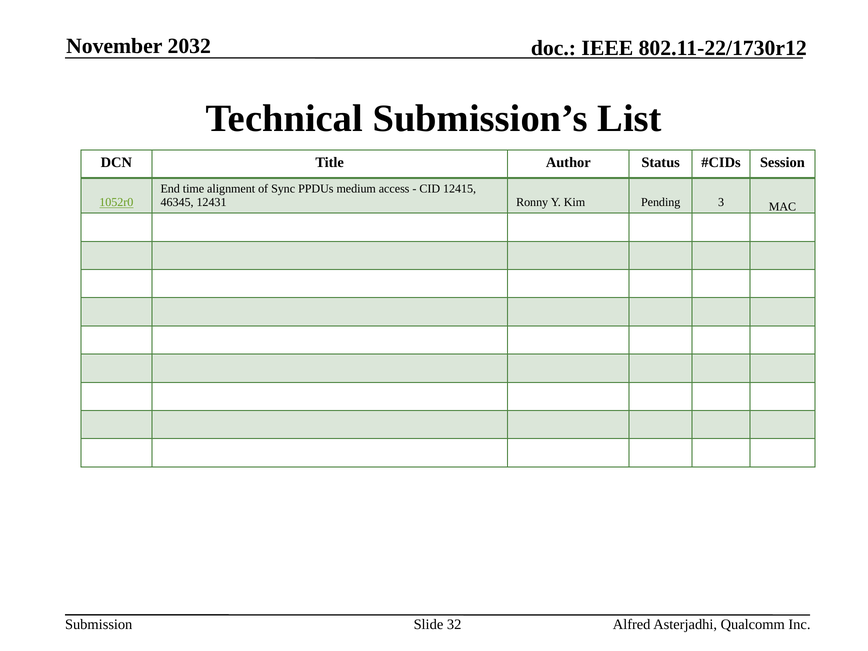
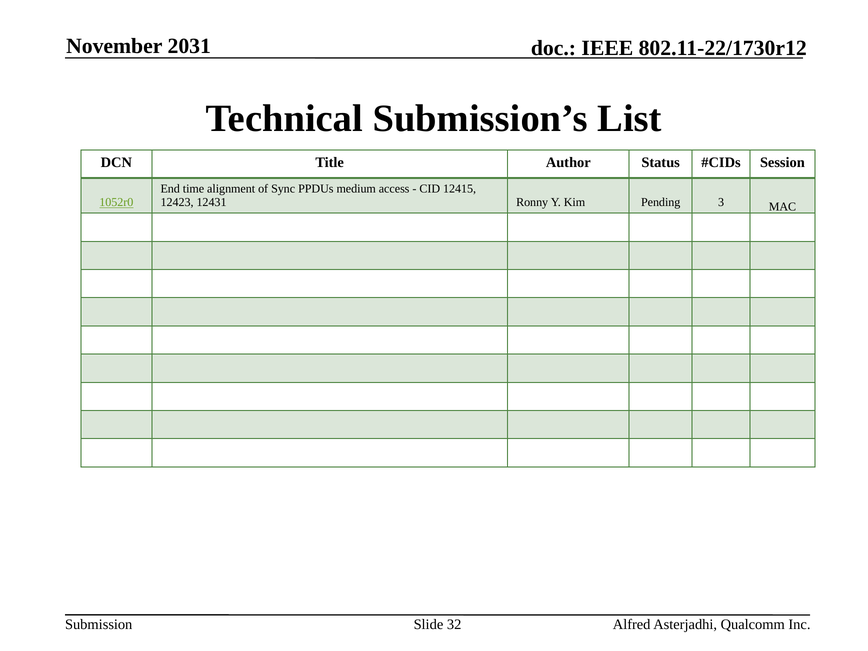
2032: 2032 -> 2031 (189, 46)
46345: 46345 -> 12423 (177, 202)
